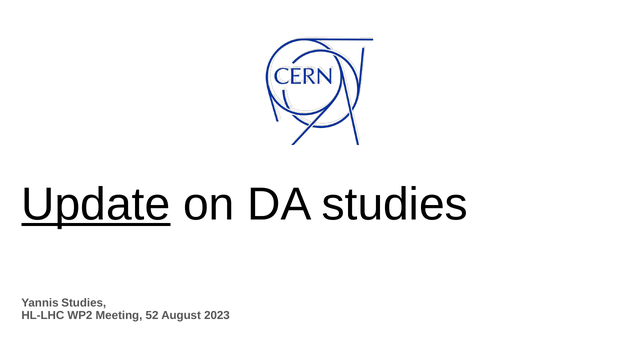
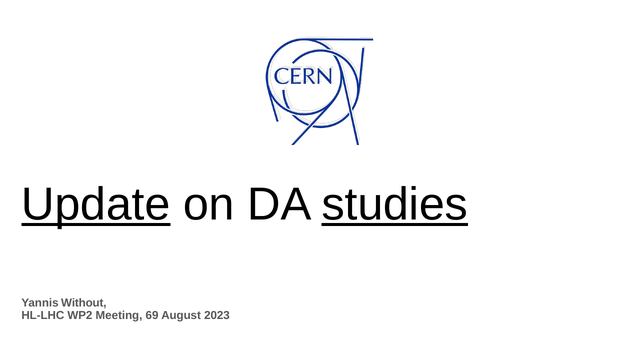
studies underline: none -> present (395, 205)
Yannis Studies: Studies -> Without (84, 303)
52: 52 -> 69 (152, 315)
